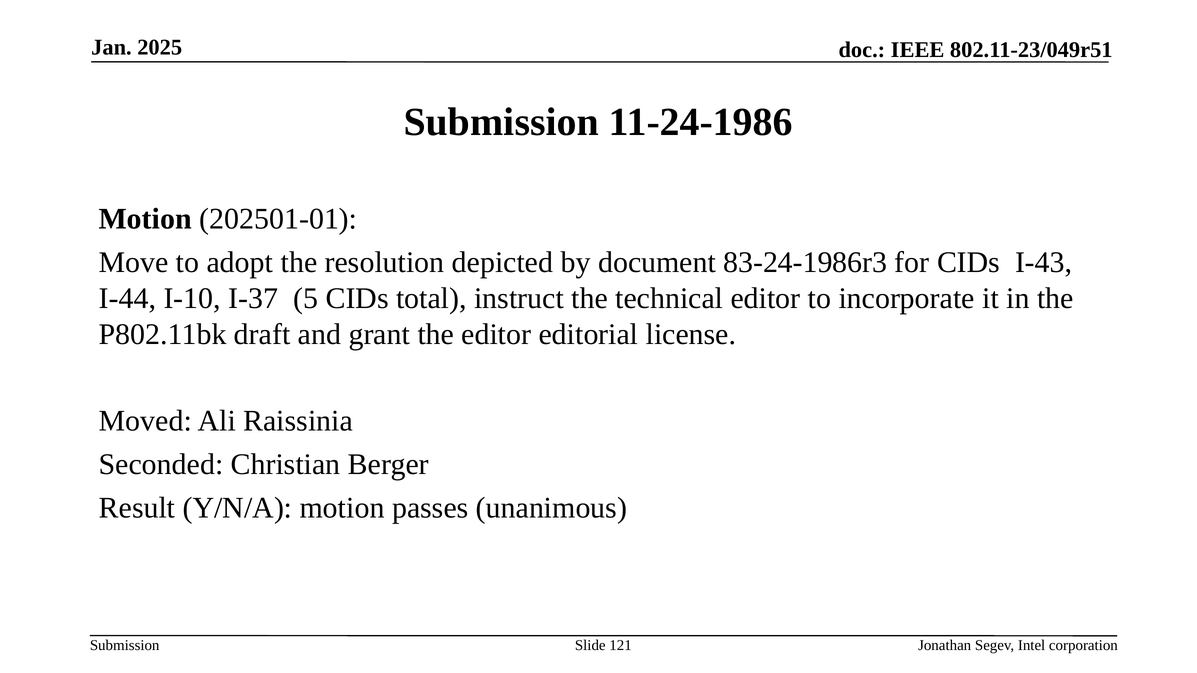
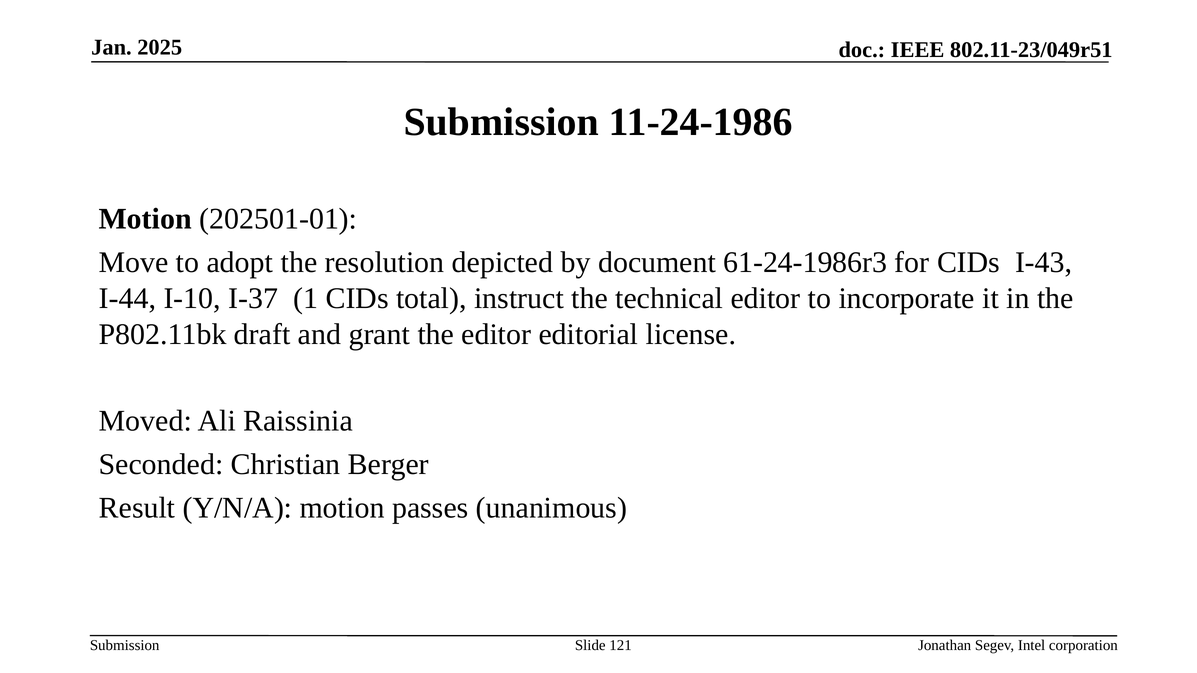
83-24-1986r3: 83-24-1986r3 -> 61-24-1986r3 (805, 262)
5: 5 -> 1 (306, 298)
